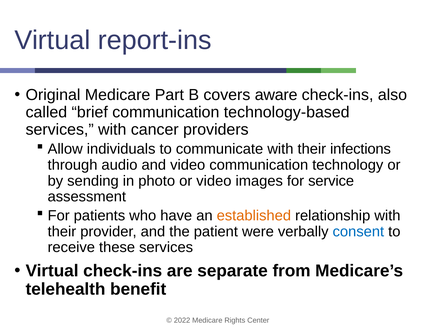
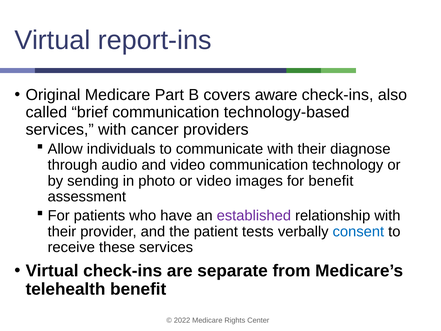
infections: infections -> diagnose (360, 149)
for service: service -> benefit (331, 181)
established colour: orange -> purple (254, 216)
were: were -> tests (258, 231)
